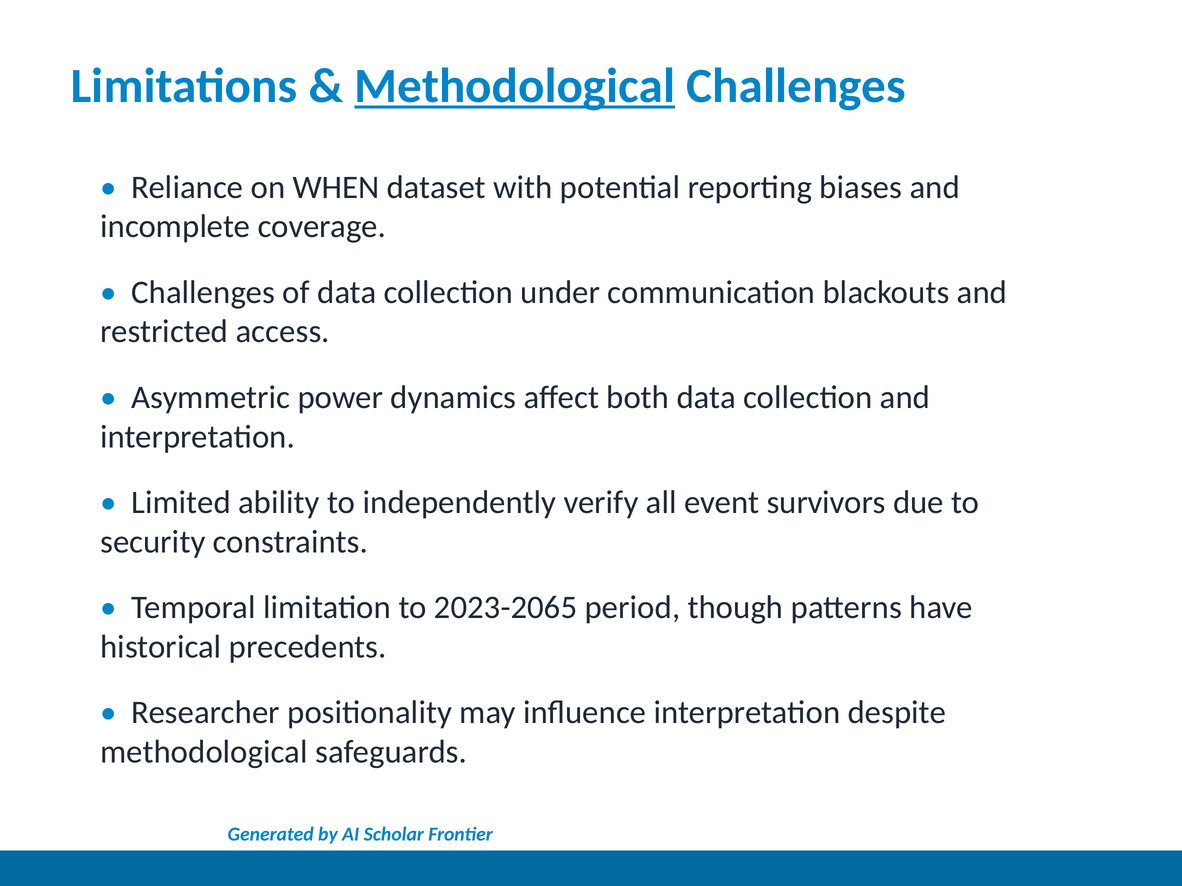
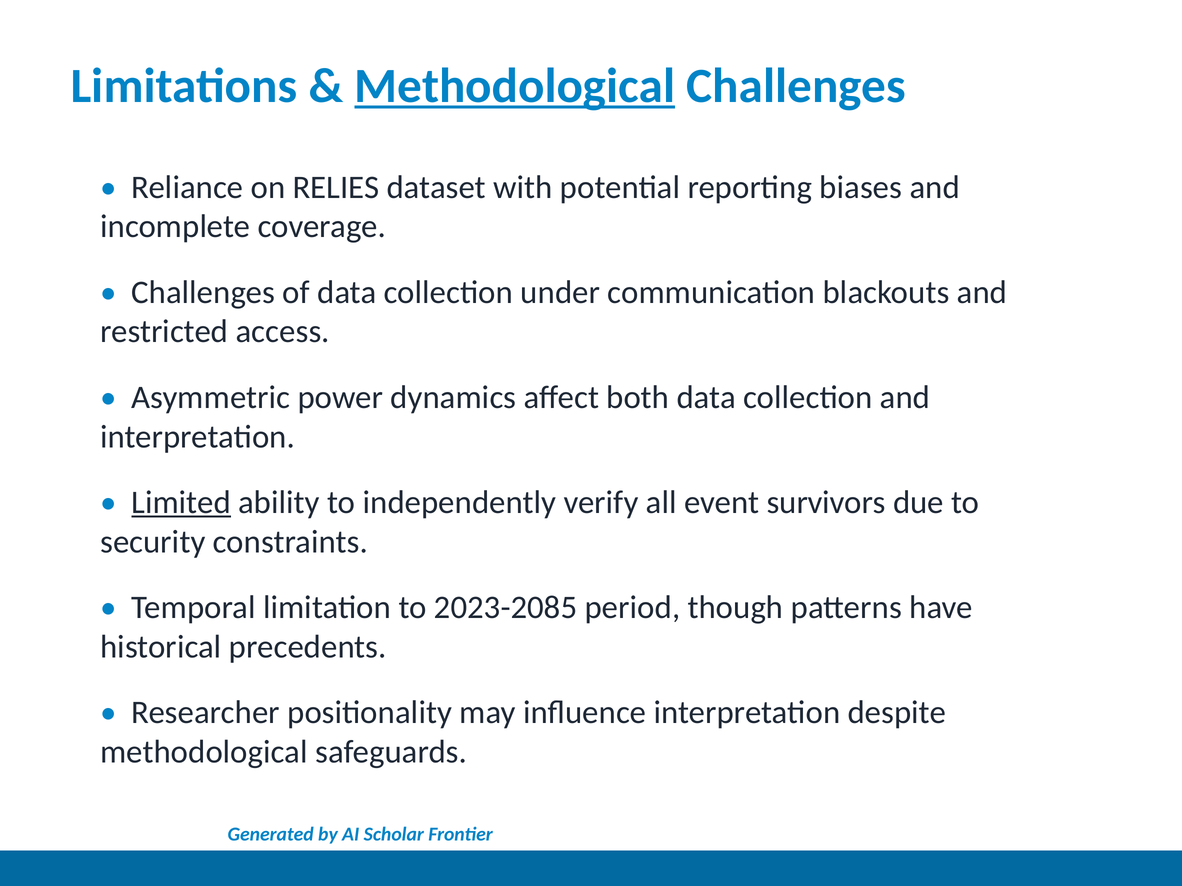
WHEN: WHEN -> RELIES (336, 187)
Limited underline: none -> present (181, 503)
2023-2065: 2023-2065 -> 2023-2085 (506, 608)
